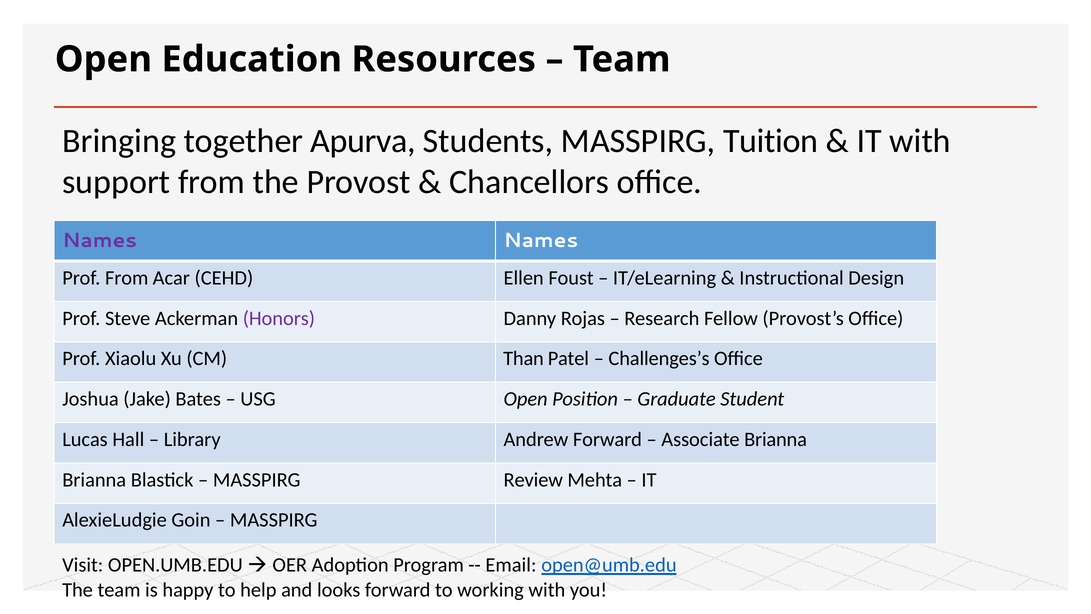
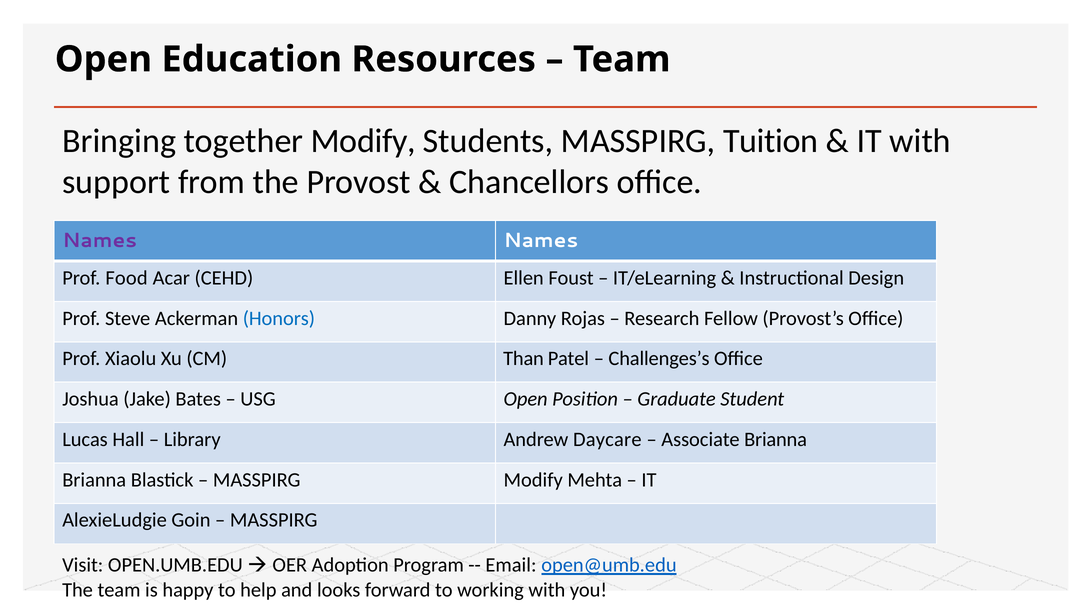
together Apurva: Apurva -> Modify (363, 141)
Prof From: From -> Food (127, 278)
Honors colour: purple -> blue (279, 318)
Andrew Forward: Forward -> Daycare (607, 439)
MASSPIRG Review: Review -> Modify (533, 480)
